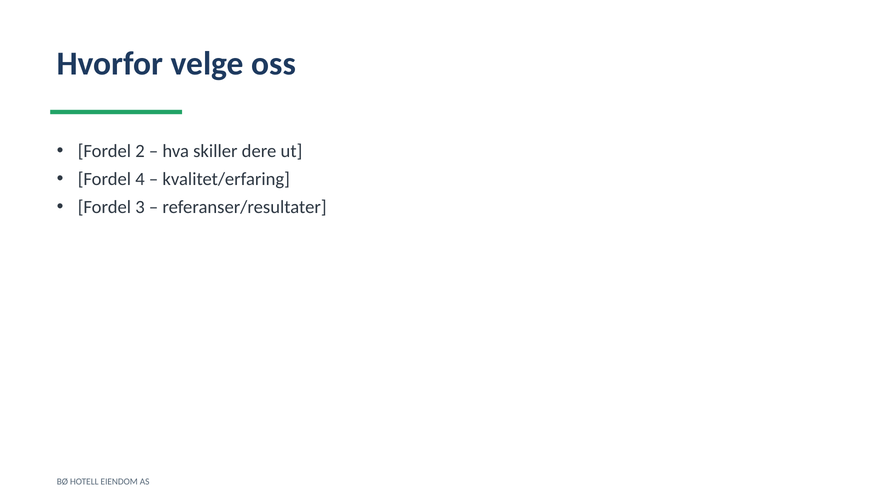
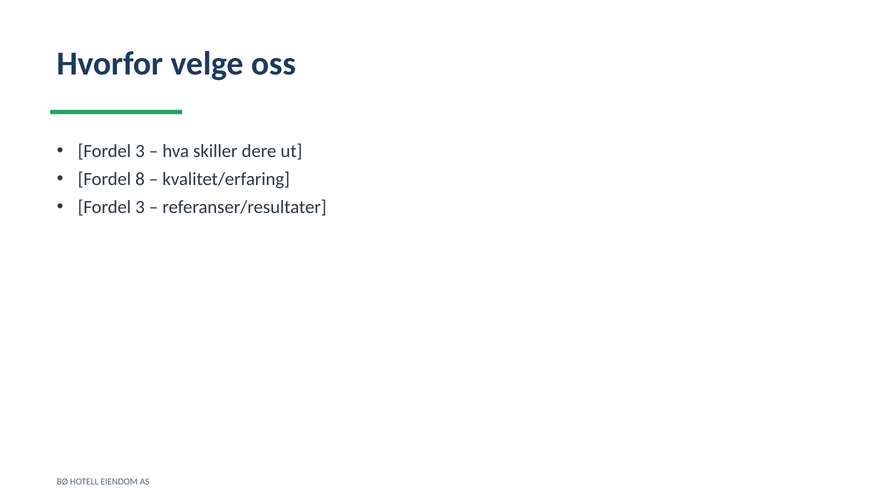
2: 2 -> 3 (140, 151)
4: 4 -> 8 (140, 179)
